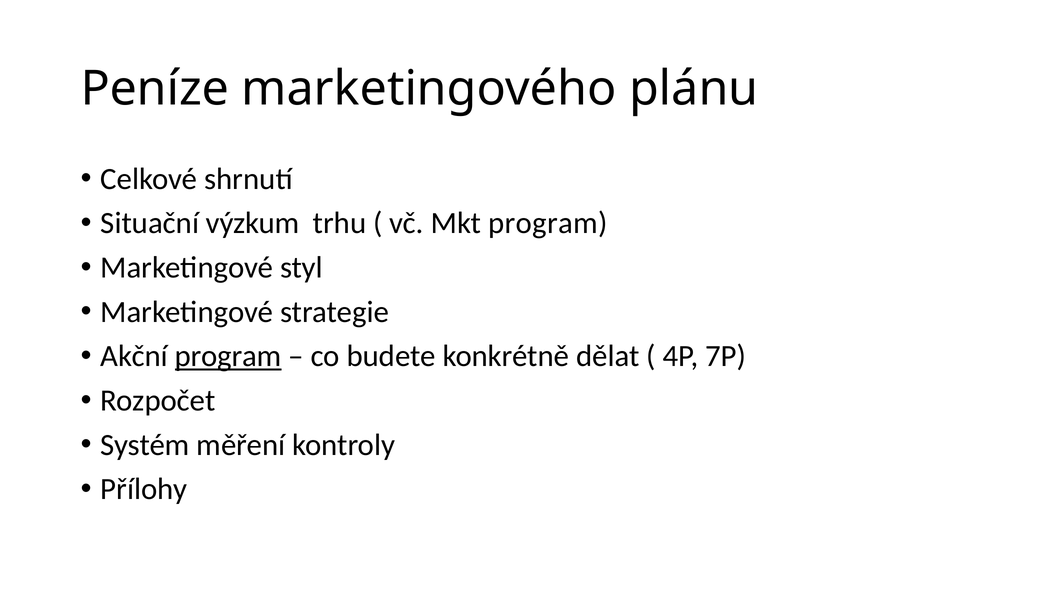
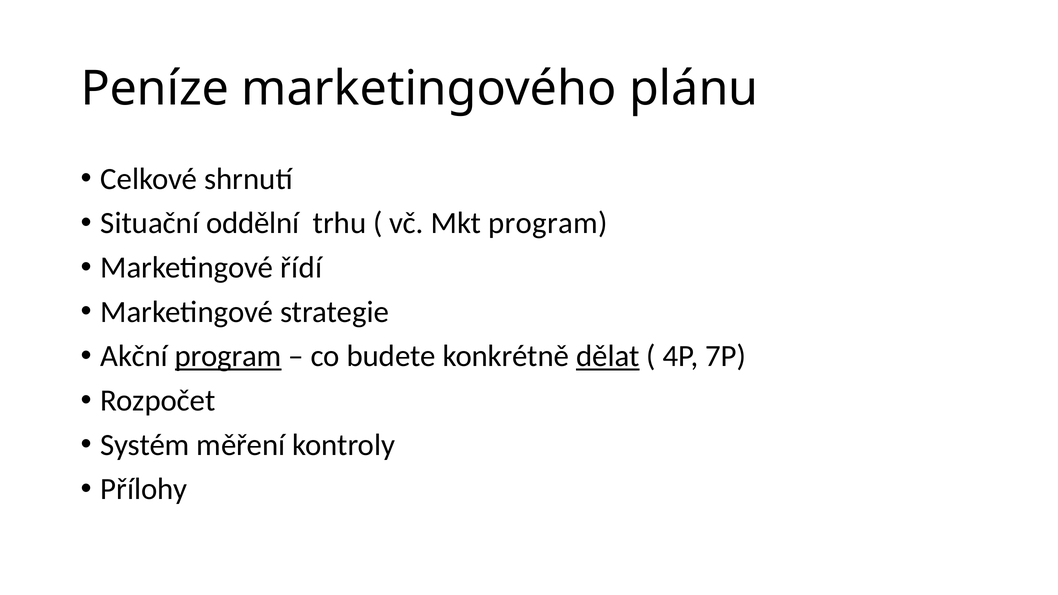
výzkum: výzkum -> oddělní (253, 223)
styl: styl -> řídí (301, 268)
dělat underline: none -> present (608, 356)
